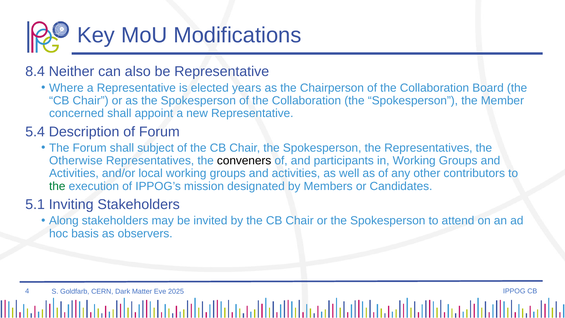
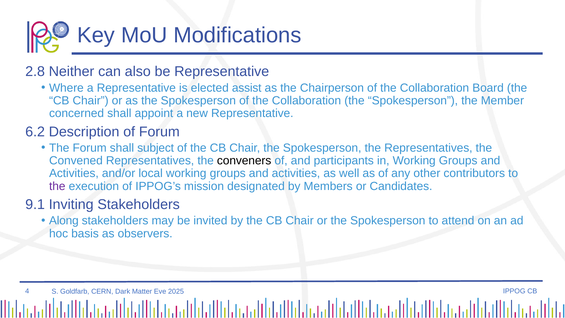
8.4: 8.4 -> 2.8 (35, 72)
years: years -> assist (247, 88)
5.4: 5.4 -> 6.2 (35, 132)
Otherwise: Otherwise -> Convened (76, 161)
the colour: green -> purple (57, 186)
5.1: 5.1 -> 9.1 (35, 204)
